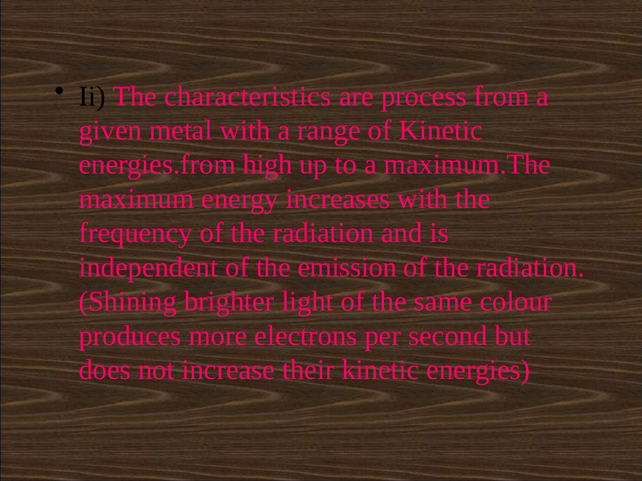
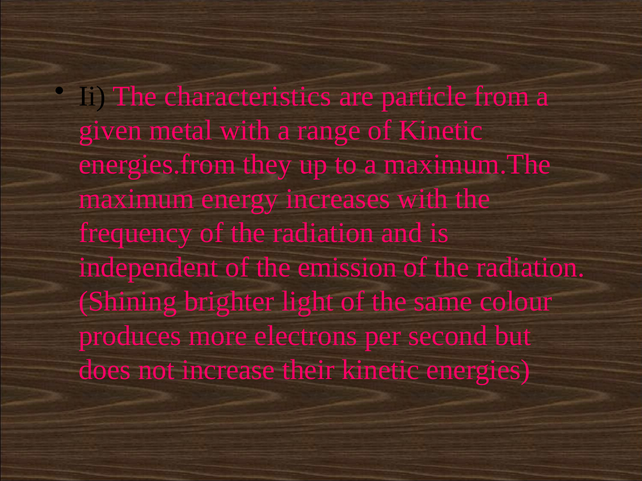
process: process -> particle (424, 96)
high: high -> they (267, 165)
